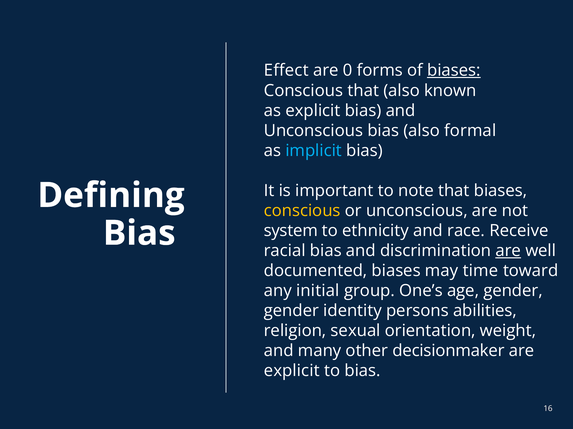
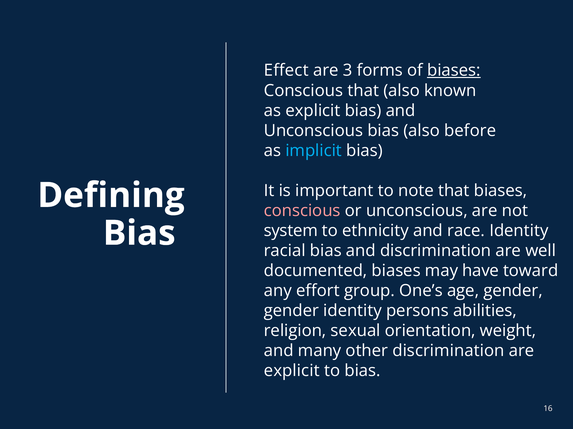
0: 0 -> 3 (348, 71)
formal: formal -> before (470, 131)
conscious colour: yellow -> pink (302, 211)
race Receive: Receive -> Identity (519, 231)
are underline: present -> none (508, 251)
time: time -> have (481, 271)
initial: initial -> effort (318, 291)
other decisionmaker: decisionmaker -> discrimination (448, 351)
